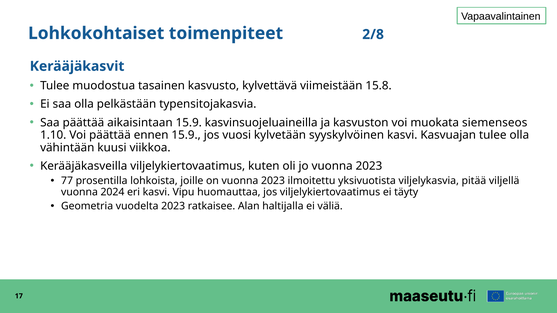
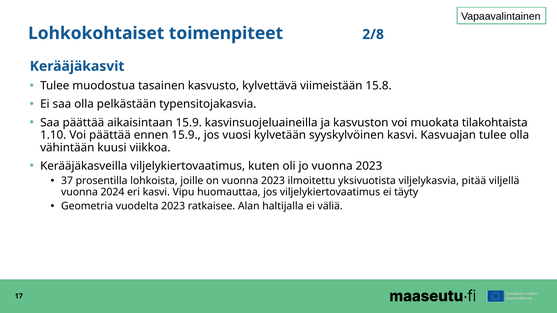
siemenseos: siemenseos -> tilakohtaista (495, 123)
77: 77 -> 37 (67, 181)
